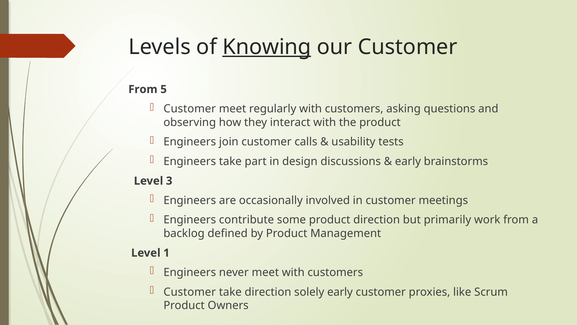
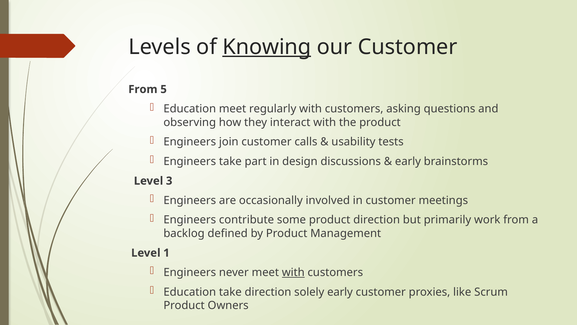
Customer: Customer -> Education (190, 109)
with underline: none -> present (293, 272)
Customer: Customer -> Education (190, 292)
